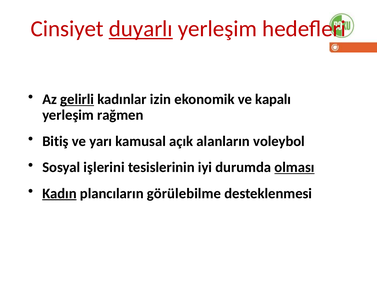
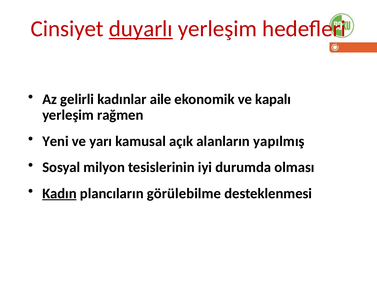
gelirli underline: present -> none (77, 99)
izin: izin -> aile (161, 99)
Bitiş: Bitiş -> Yeni (55, 141)
voleybol: voleybol -> yapılmış (279, 141)
işlerini: işlerini -> milyon (104, 167)
olması underline: present -> none (294, 167)
